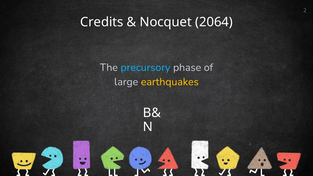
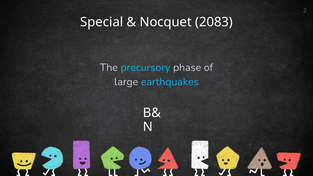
Credits: Credits -> Special (102, 22)
2064: 2064 -> 2083 (214, 22)
earthquakes colour: yellow -> light blue (170, 82)
